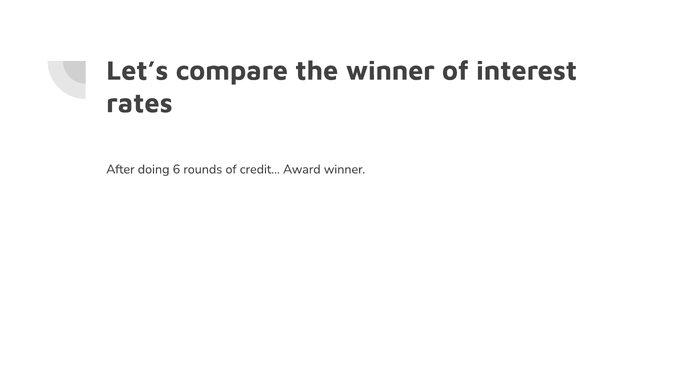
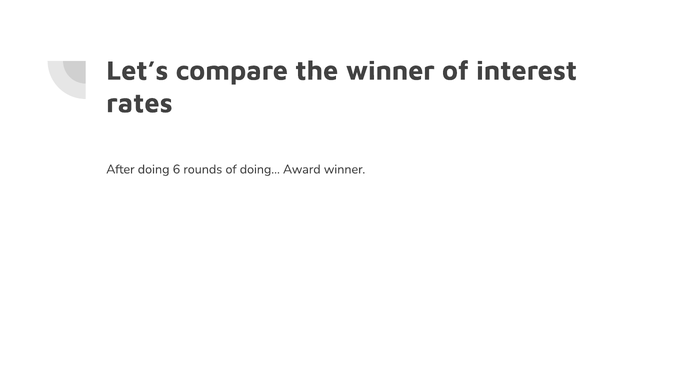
credit…: credit… -> doing… (260, 169)
